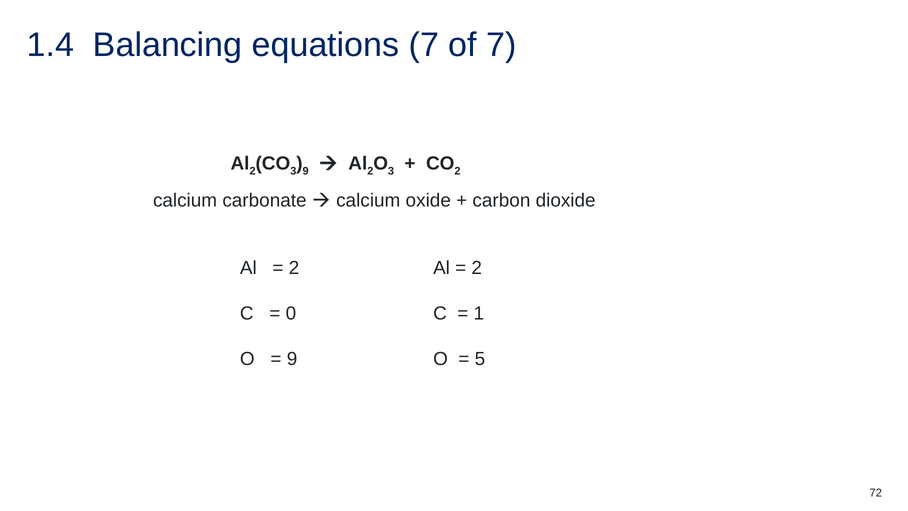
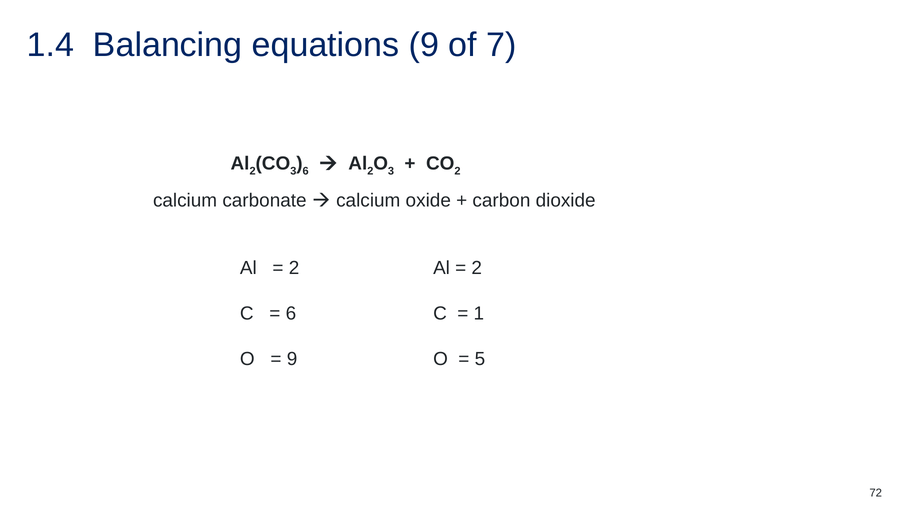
equations 7: 7 -> 9 (424, 45)
9: 9 -> 6 (306, 171)
0: 0 -> 6 (291, 313)
